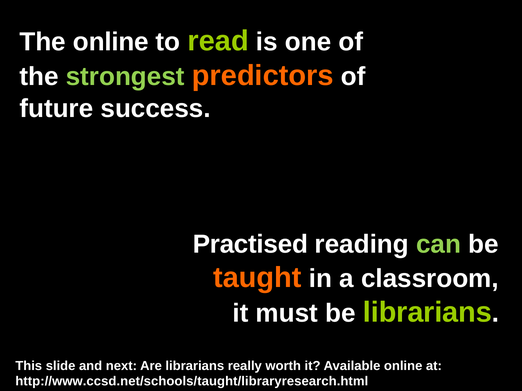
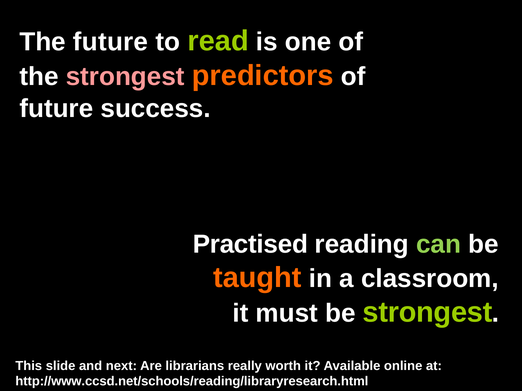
The online: online -> future (111, 42)
strongest colour: light green -> pink (125, 77)
be librarians: librarians -> strongest (427, 313)
http://www.ccsd.net/schools/taught/libraryresearch.html: http://www.ccsd.net/schools/taught/libraryresearch.html -> http://www.ccsd.net/schools/reading/libraryresearch.html (192, 382)
